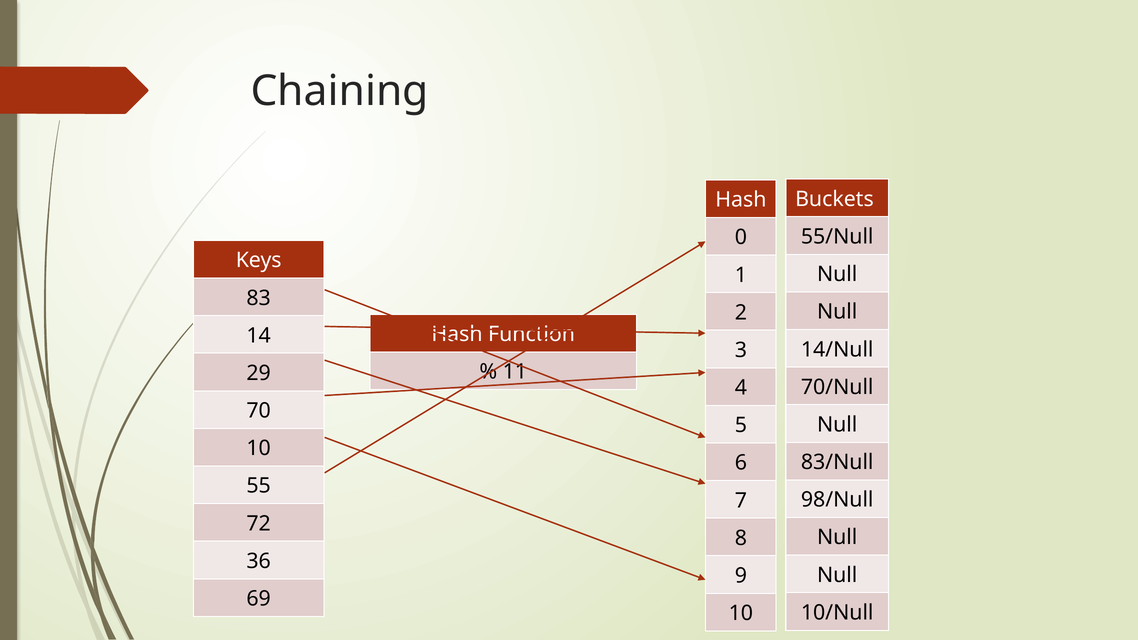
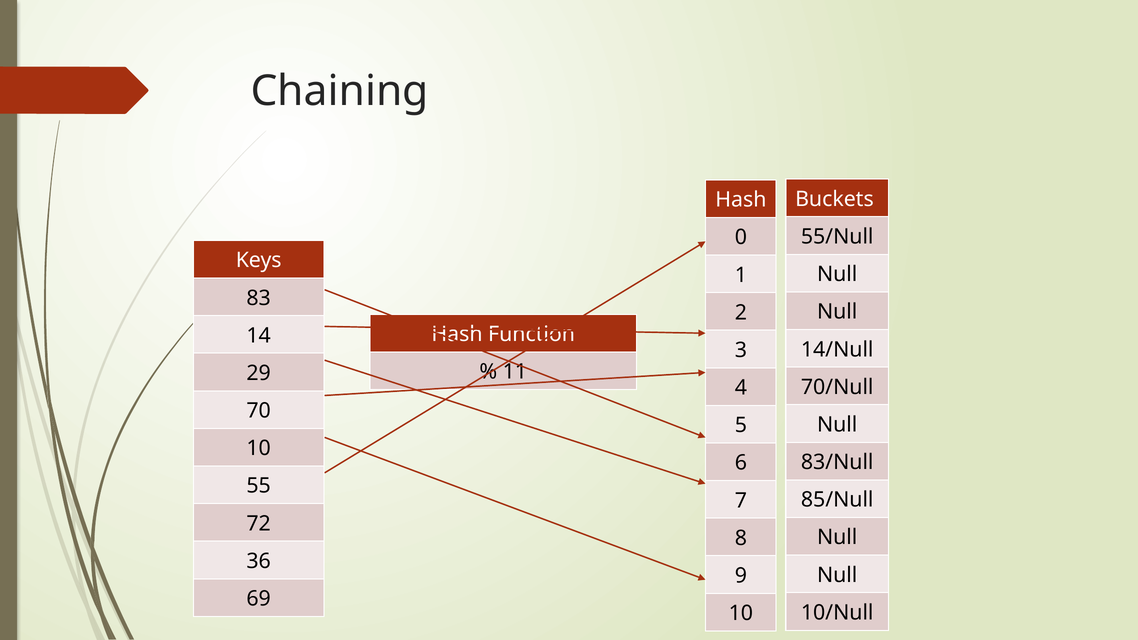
98/Null: 98/Null -> 85/Null (837, 500)
